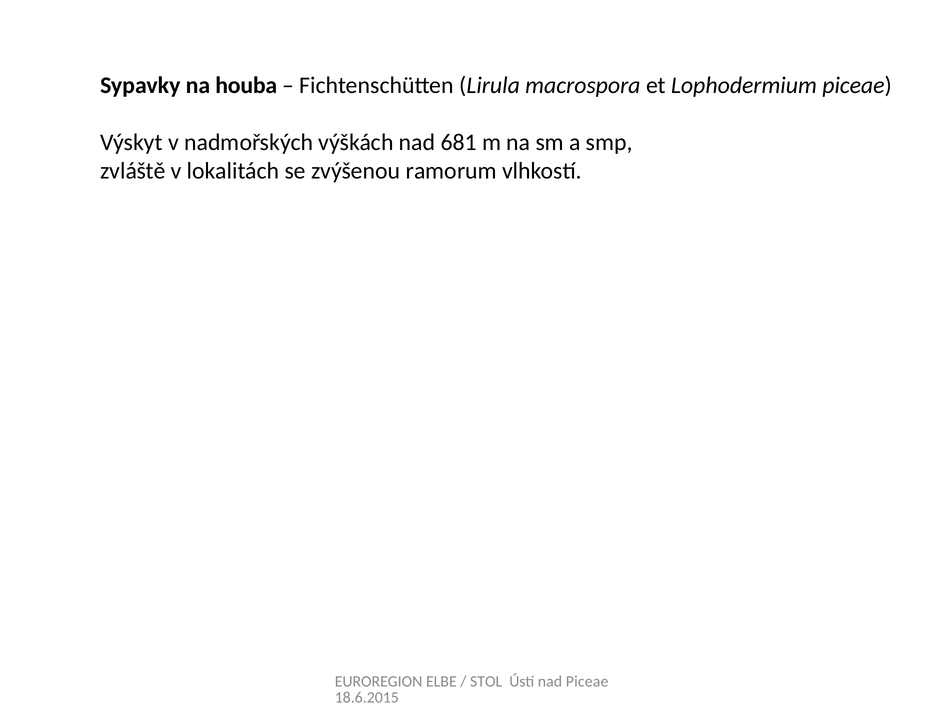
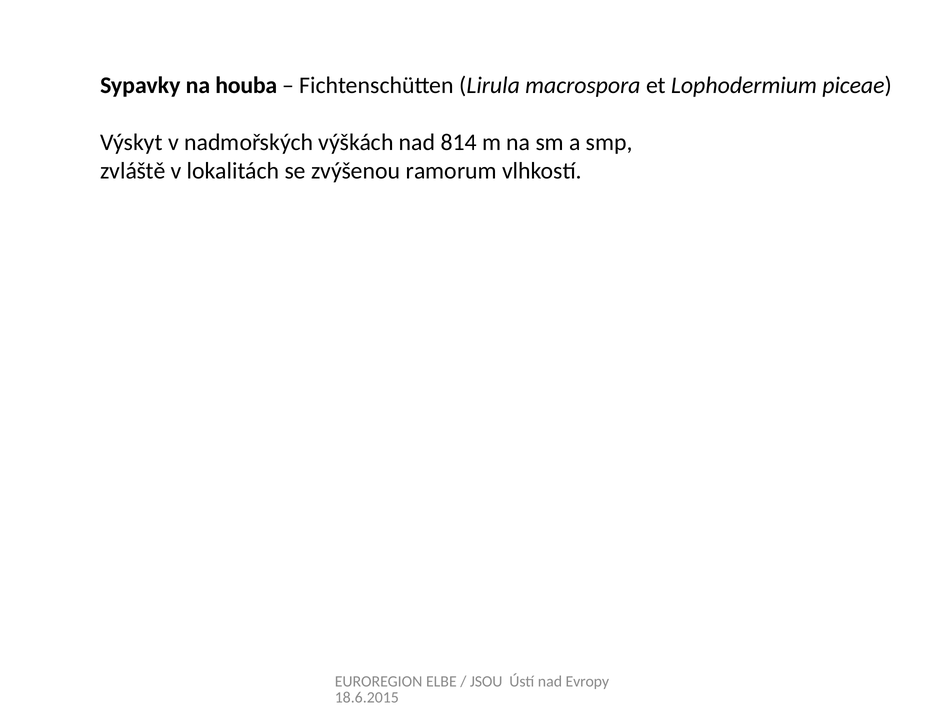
681: 681 -> 814 (459, 142)
STOL: STOL -> JSOU (486, 682)
nad Piceae: Piceae -> Evropy (587, 682)
